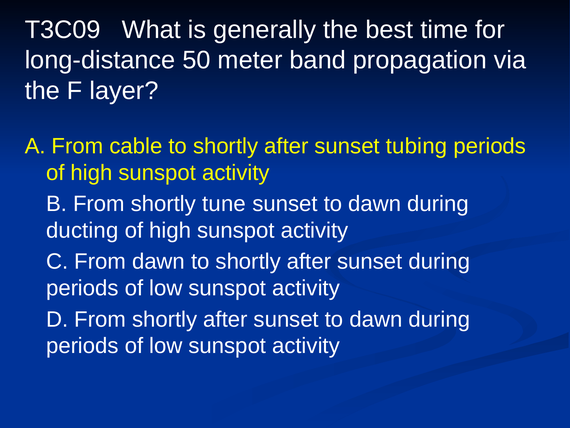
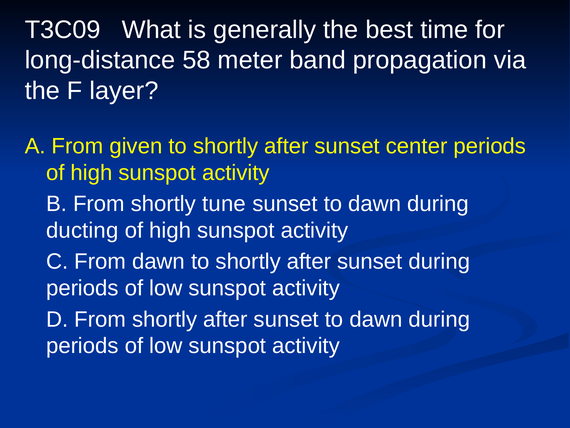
50: 50 -> 58 (197, 60)
cable: cable -> given (136, 146)
tubing: tubing -> center (417, 146)
